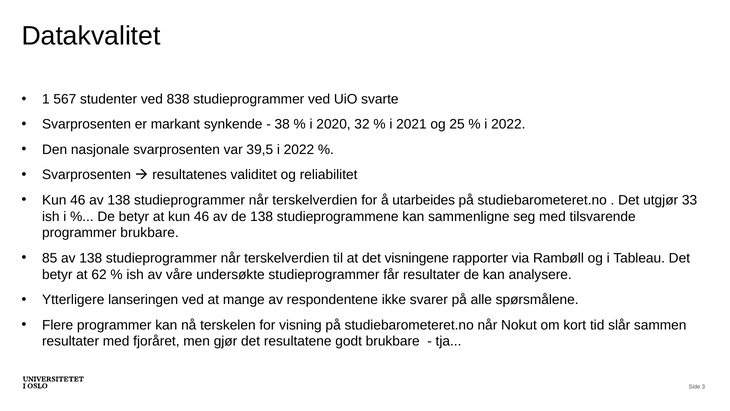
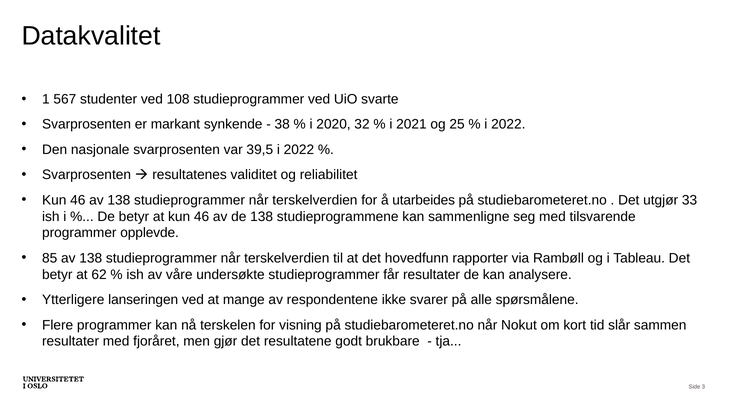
838: 838 -> 108 (178, 99)
programmer brukbare: brukbare -> opplevde (150, 233)
visningene: visningene -> hovedfunn (417, 258)
